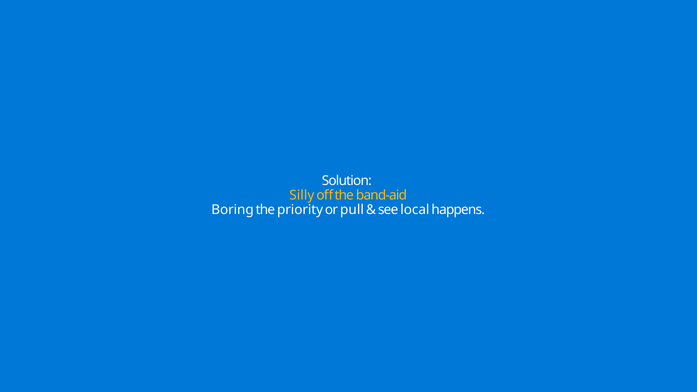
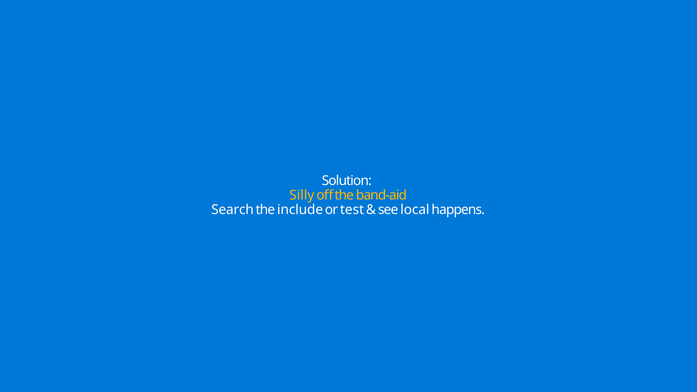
Boring: Boring -> Search (233, 210)
priority: priority -> include (300, 210)
pull: pull -> test (352, 210)
